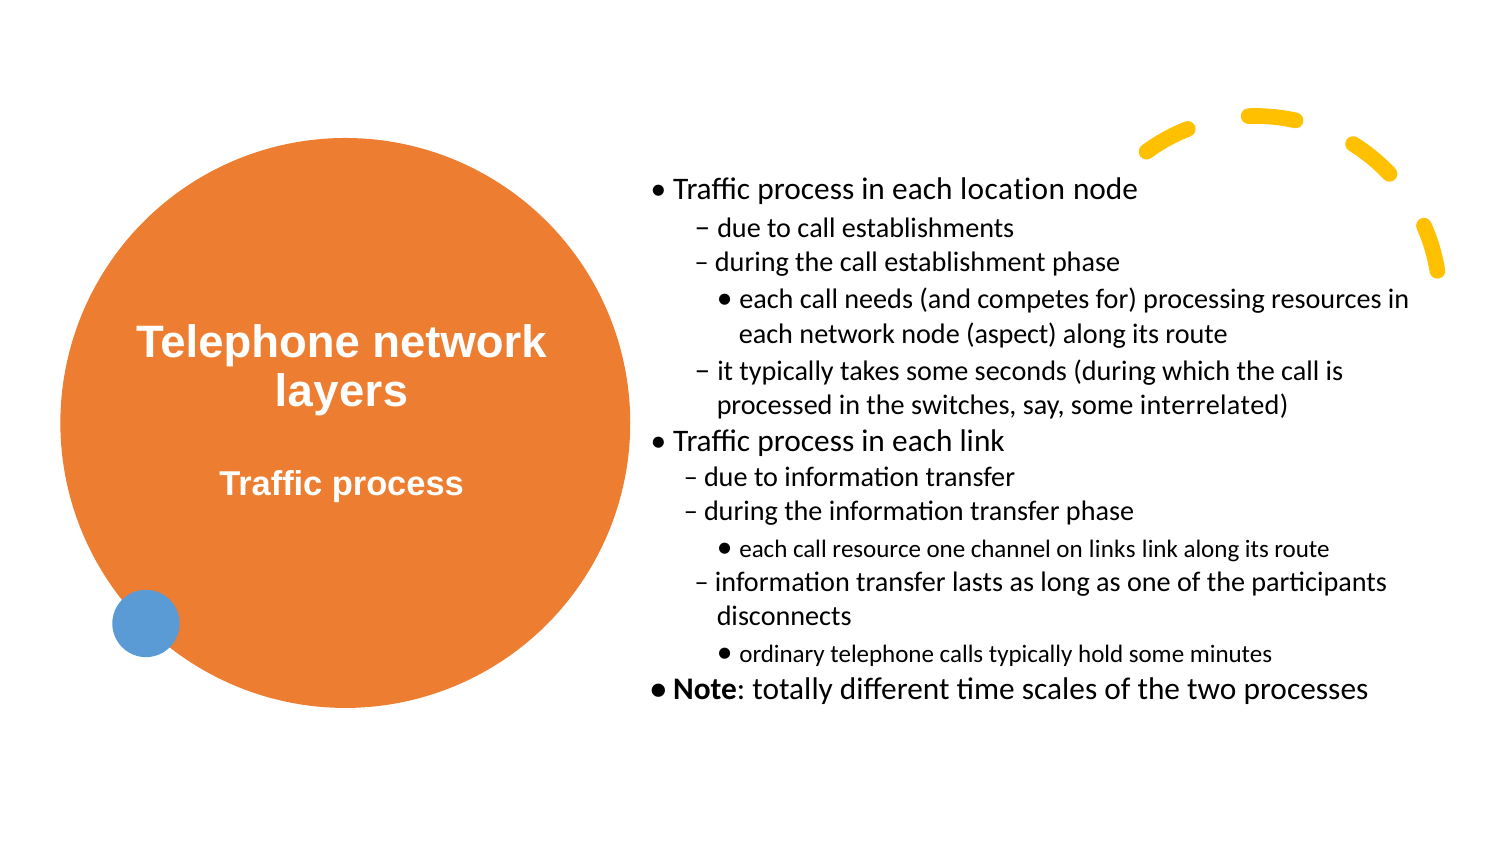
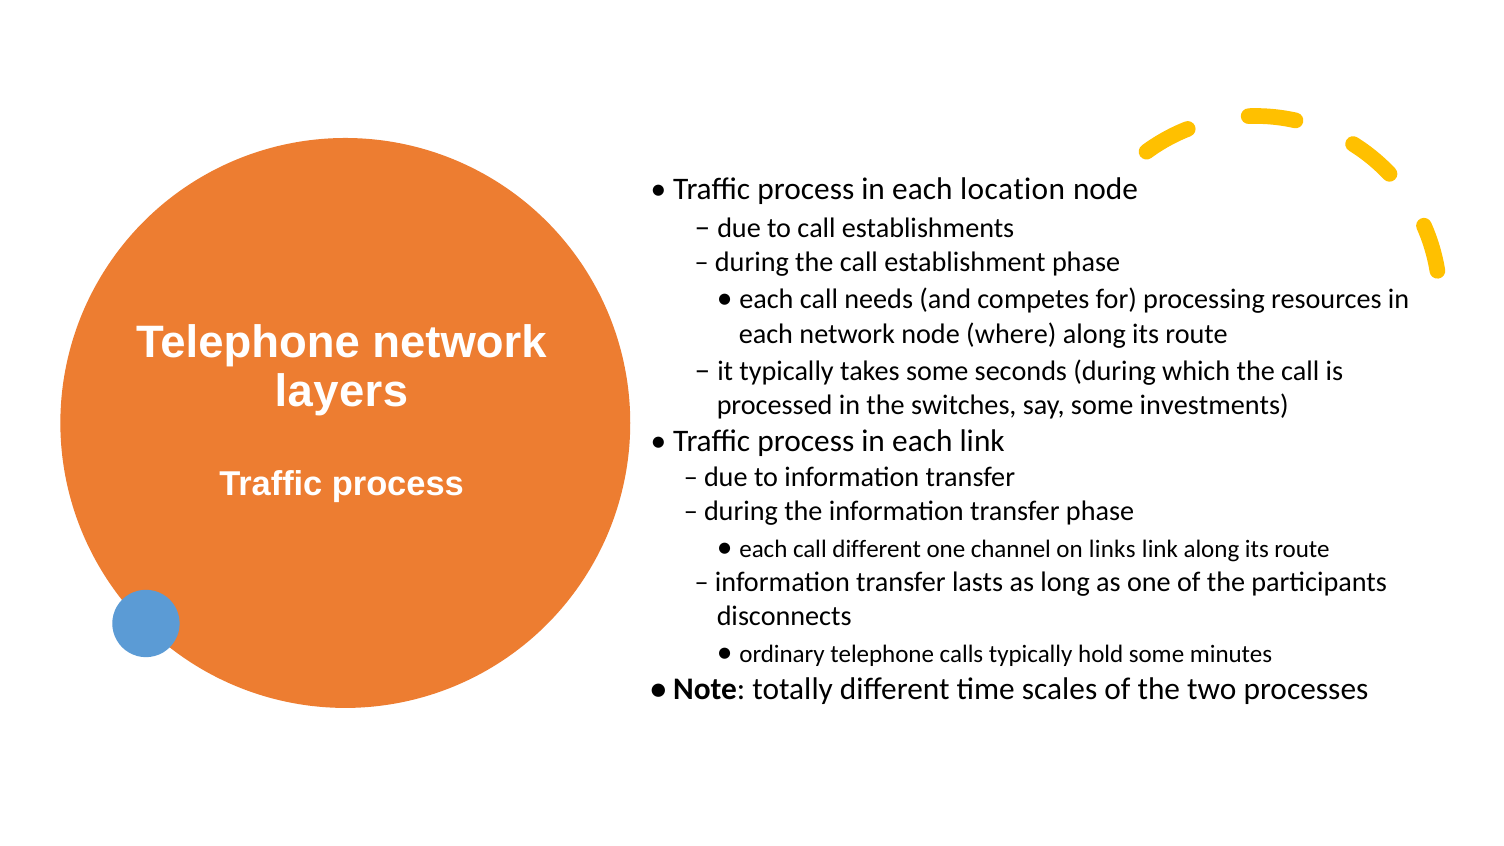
aspect: aspect -> where (1011, 334)
interrelated: interrelated -> investments (1214, 405)
call resource: resource -> different (877, 549)
